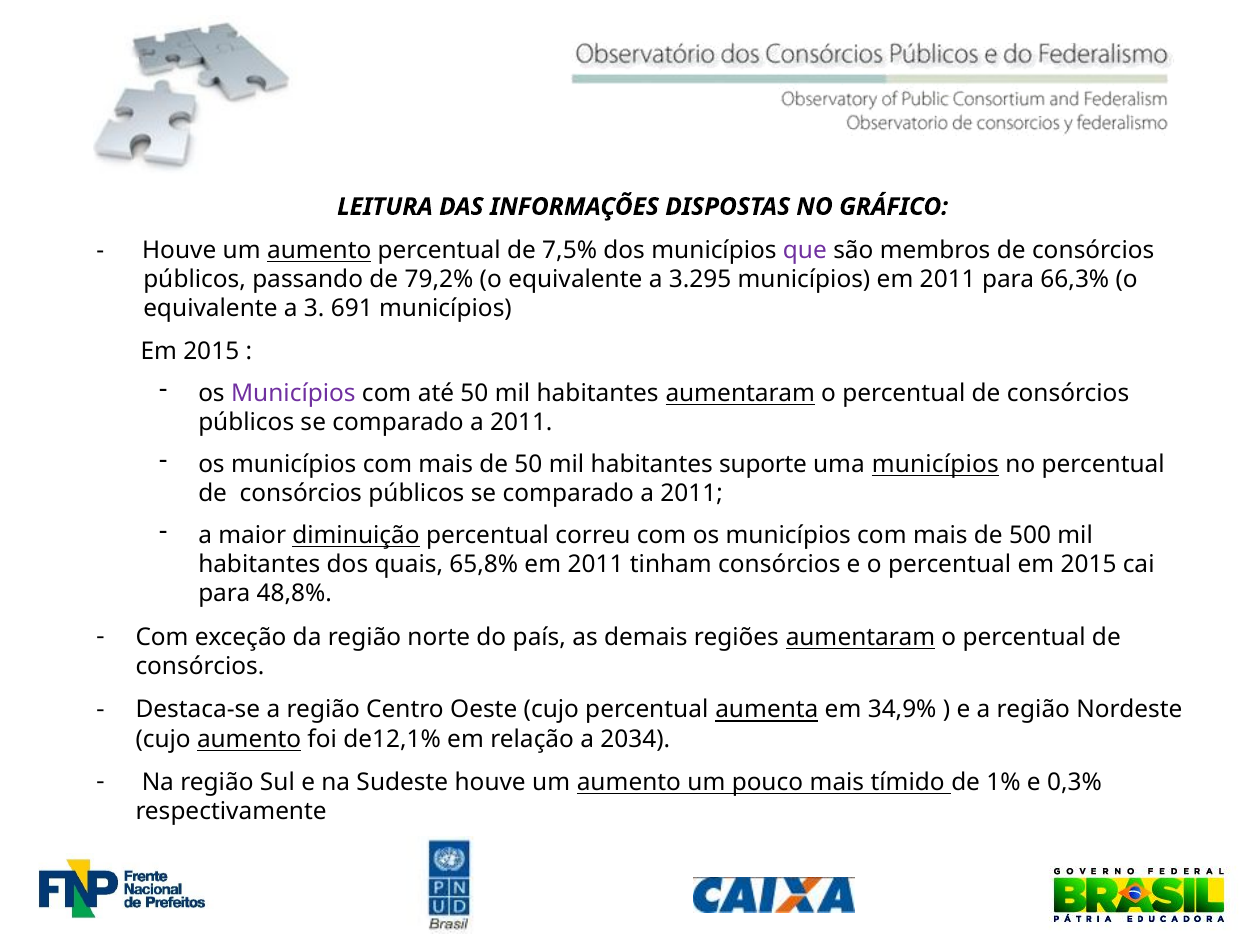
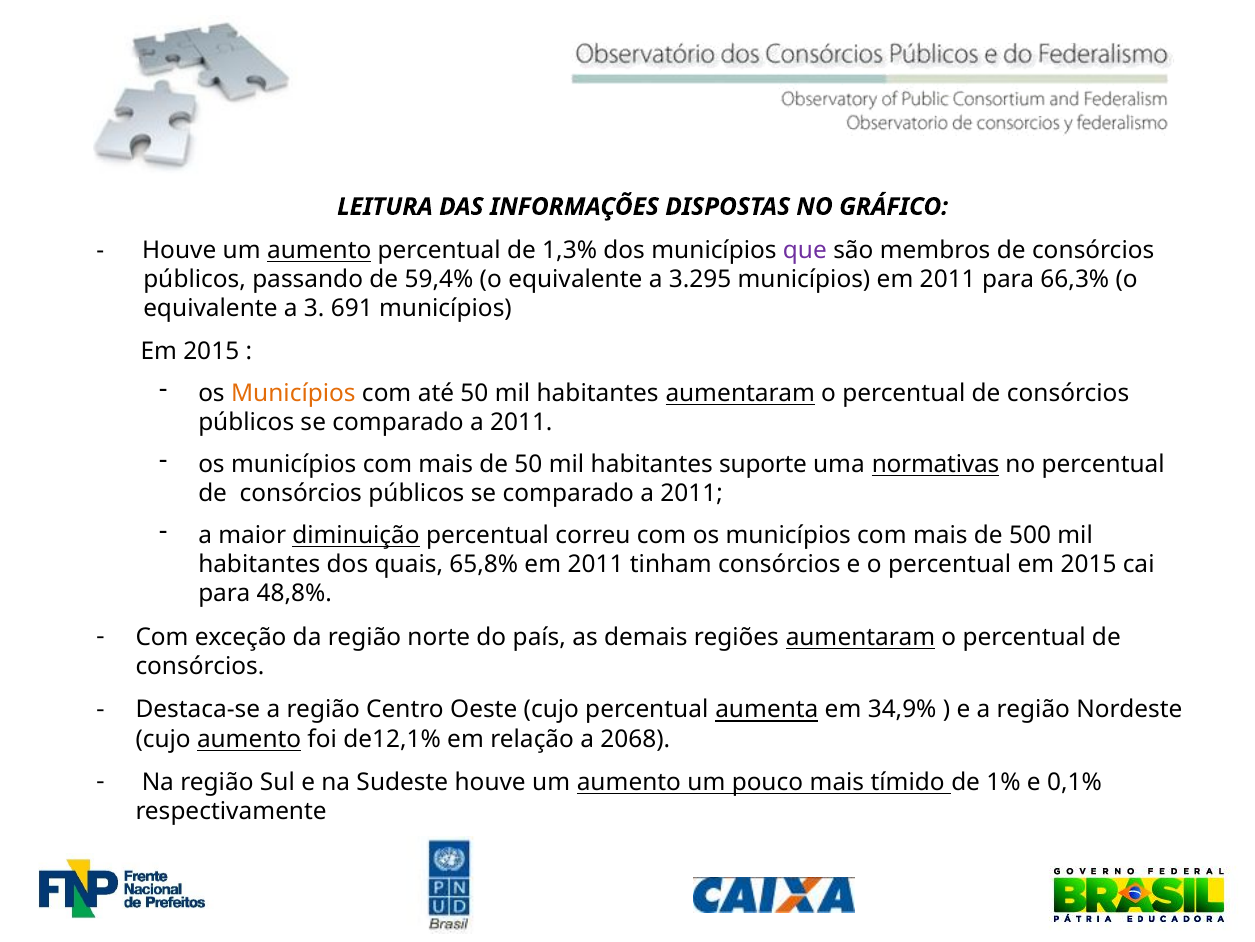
7,5%: 7,5% -> 1,3% (570, 250)
79,2%: 79,2% -> 59,4% (439, 279)
Municípios colour: purple -> orange (293, 393)
uma municípios: municípios -> normativas (936, 464)
2034: 2034 -> 2068 (635, 738)
0,3%: 0,3% -> 0,1% (1075, 782)
